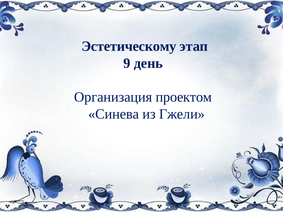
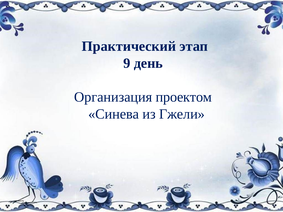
Эстетическому: Эстетическому -> Практический (129, 46)
